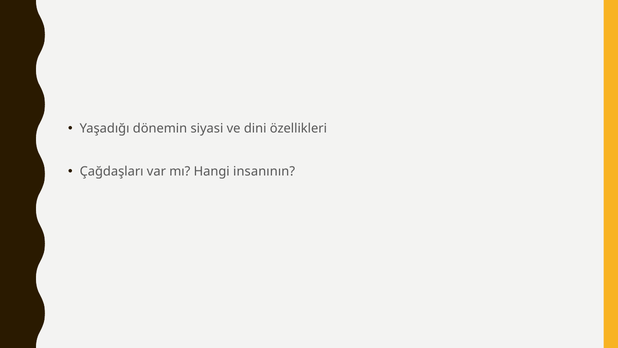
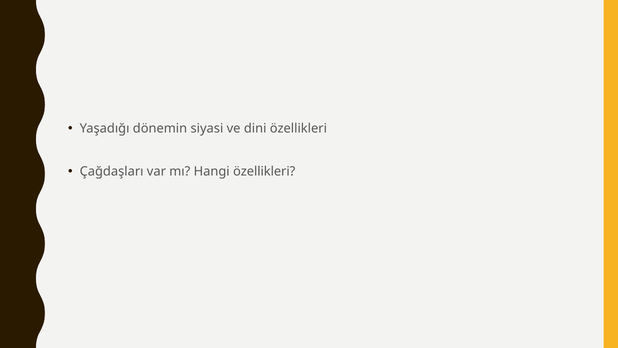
Hangi insanının: insanının -> özellikleri (264, 171)
